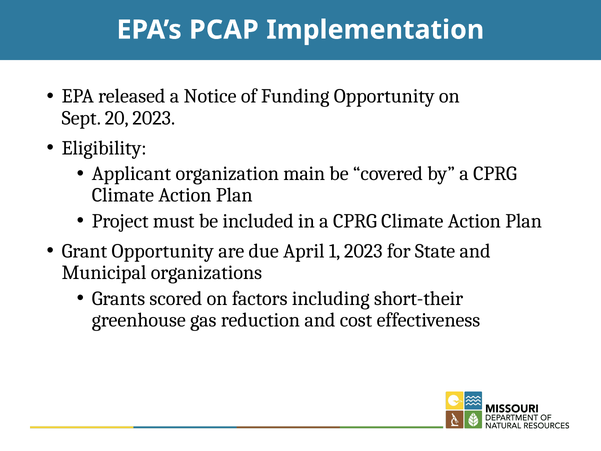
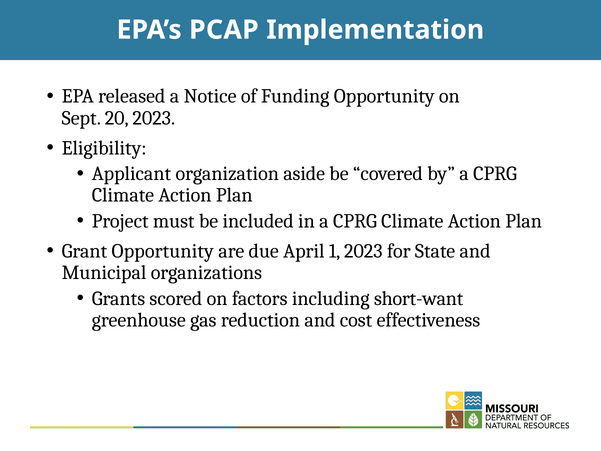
main: main -> aside (304, 174)
short-their: short-their -> short-want (419, 298)
